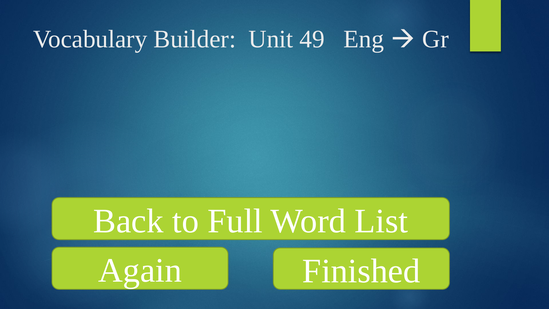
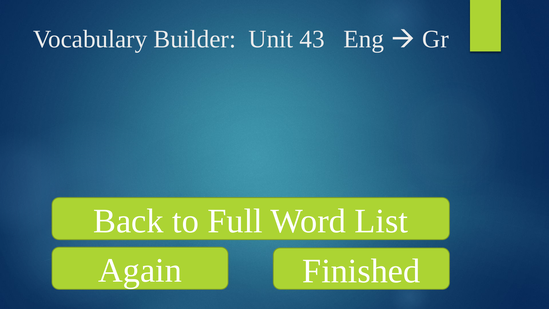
49: 49 -> 43 (312, 39)
